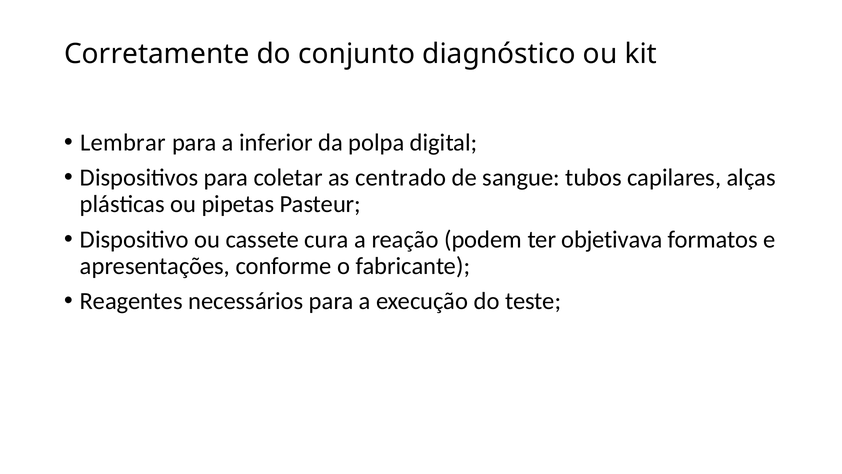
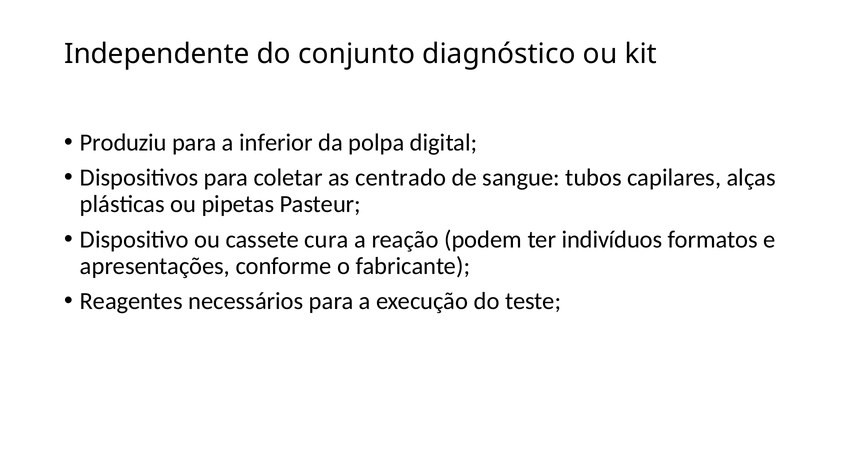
Corretamente: Corretamente -> Independente (157, 54)
Lembrar: Lembrar -> Produziu (123, 142)
objetivava: objetivava -> indivíduos (612, 239)
